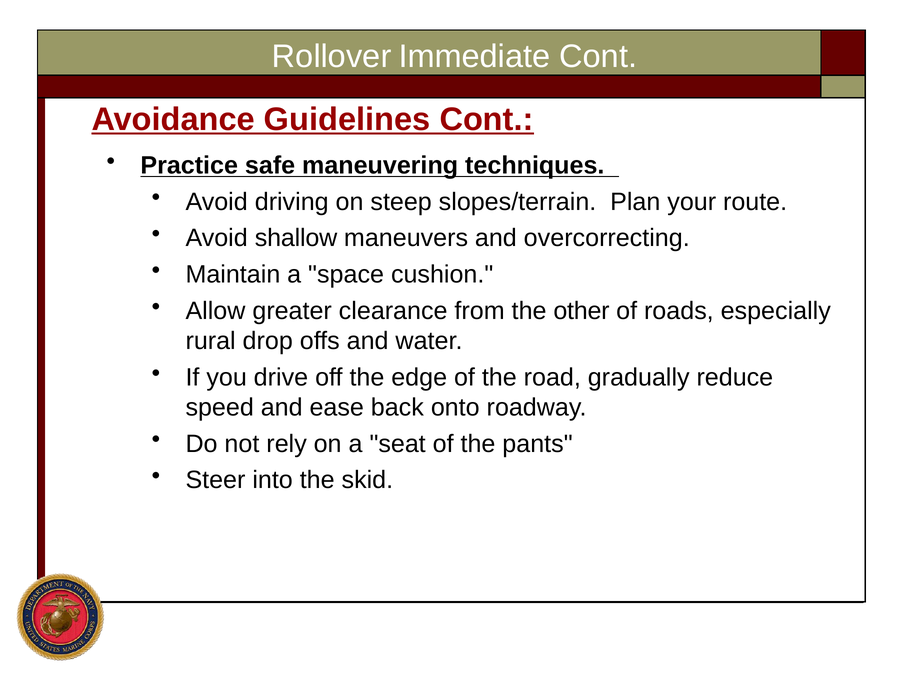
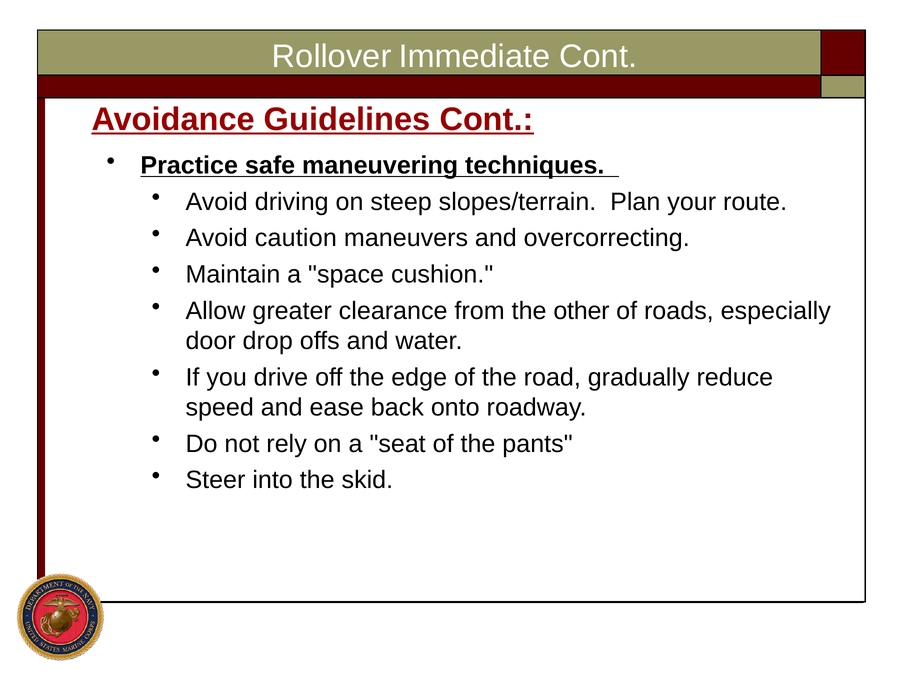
shallow: shallow -> caution (296, 238)
rural: rural -> door (211, 341)
